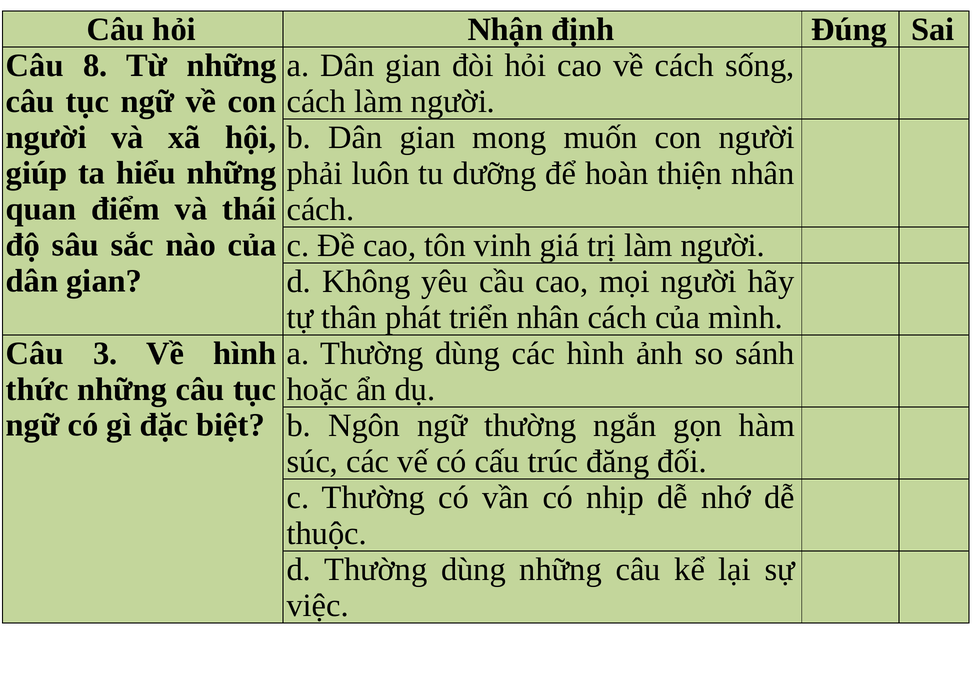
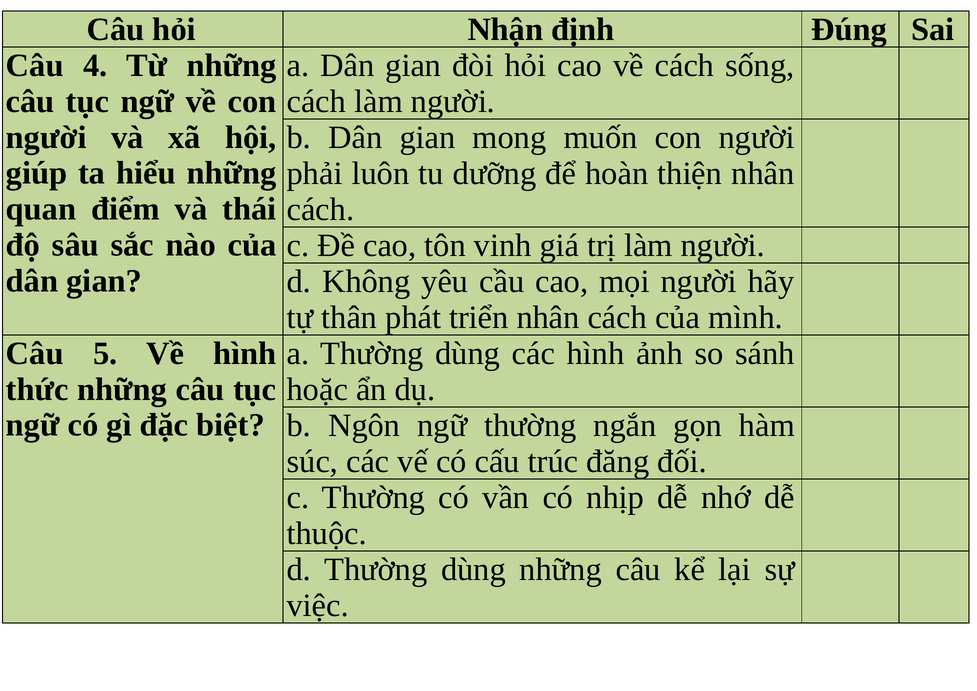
8: 8 -> 4 (95, 65)
3: 3 -> 5 (105, 353)
